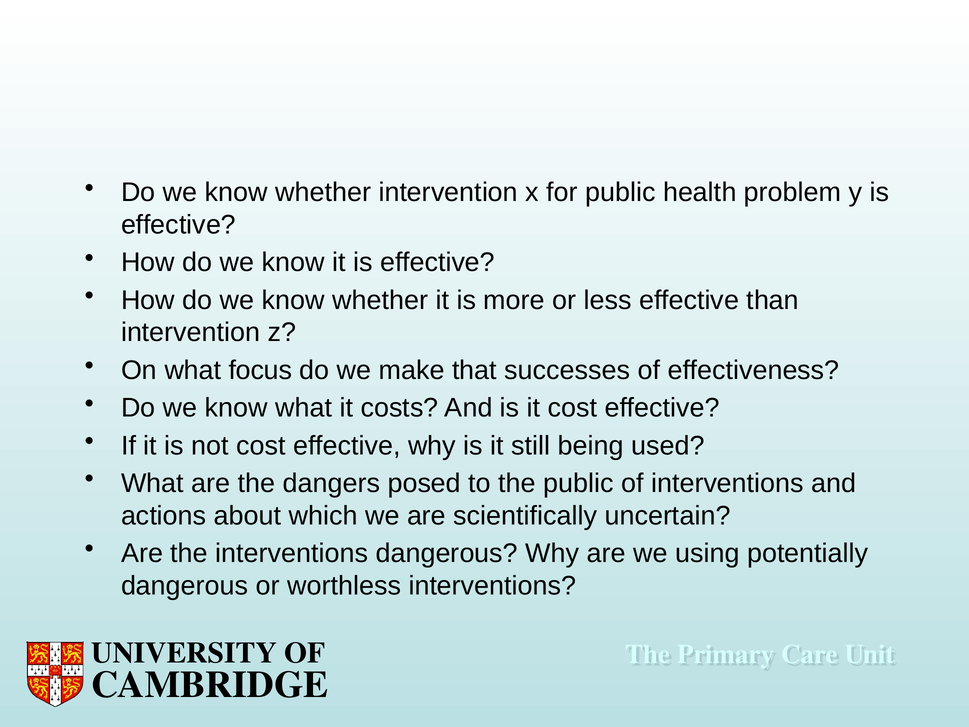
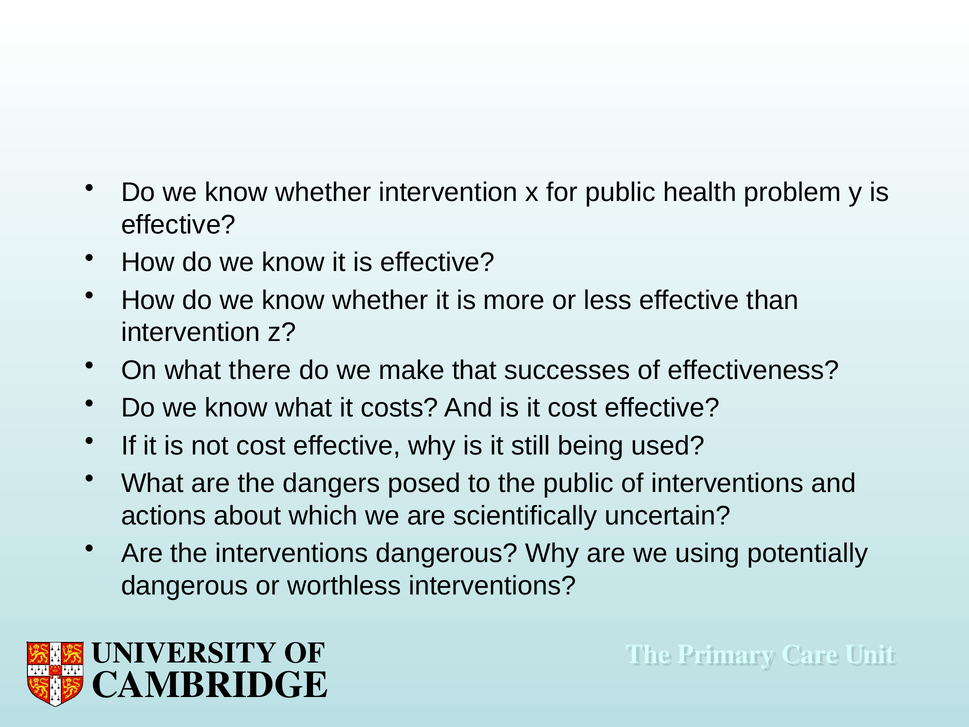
focus: focus -> there (260, 370)
